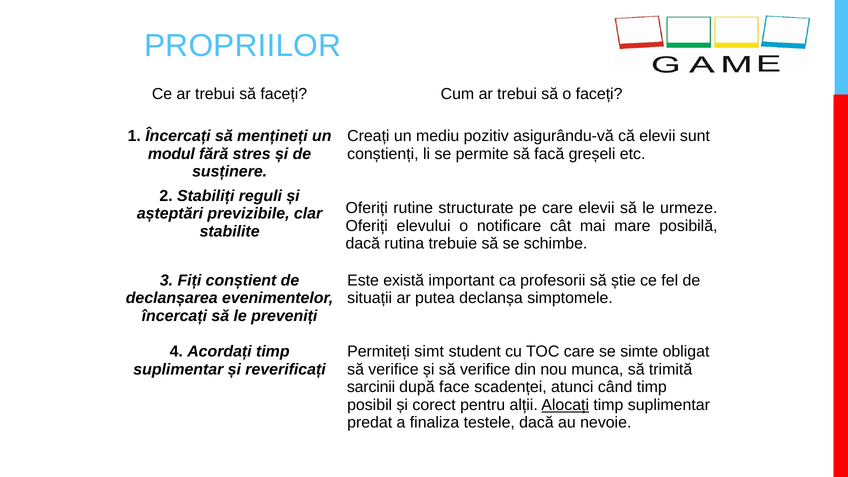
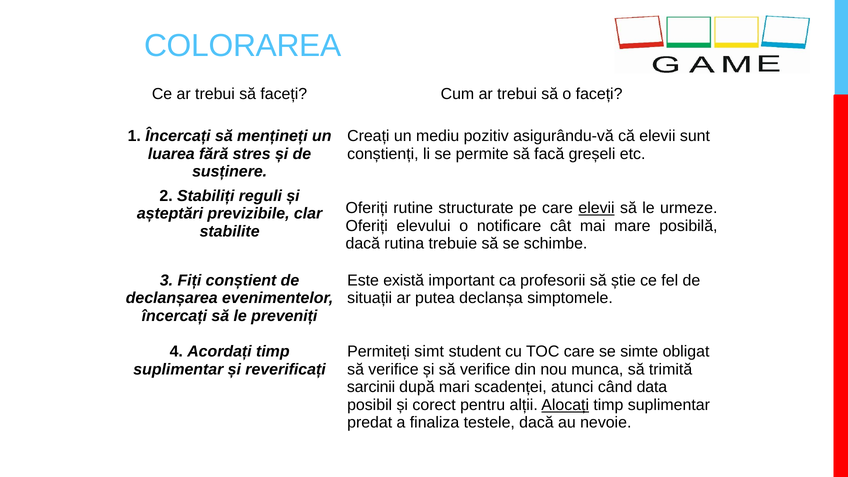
PROPRIILOR: PROPRIILOR -> COLORAREA (243, 46)
modul: modul -> luarea (171, 154)
elevii underline: none -> present (597, 208)
face: face -> mari (454, 387)
când timp: timp -> data (652, 387)
